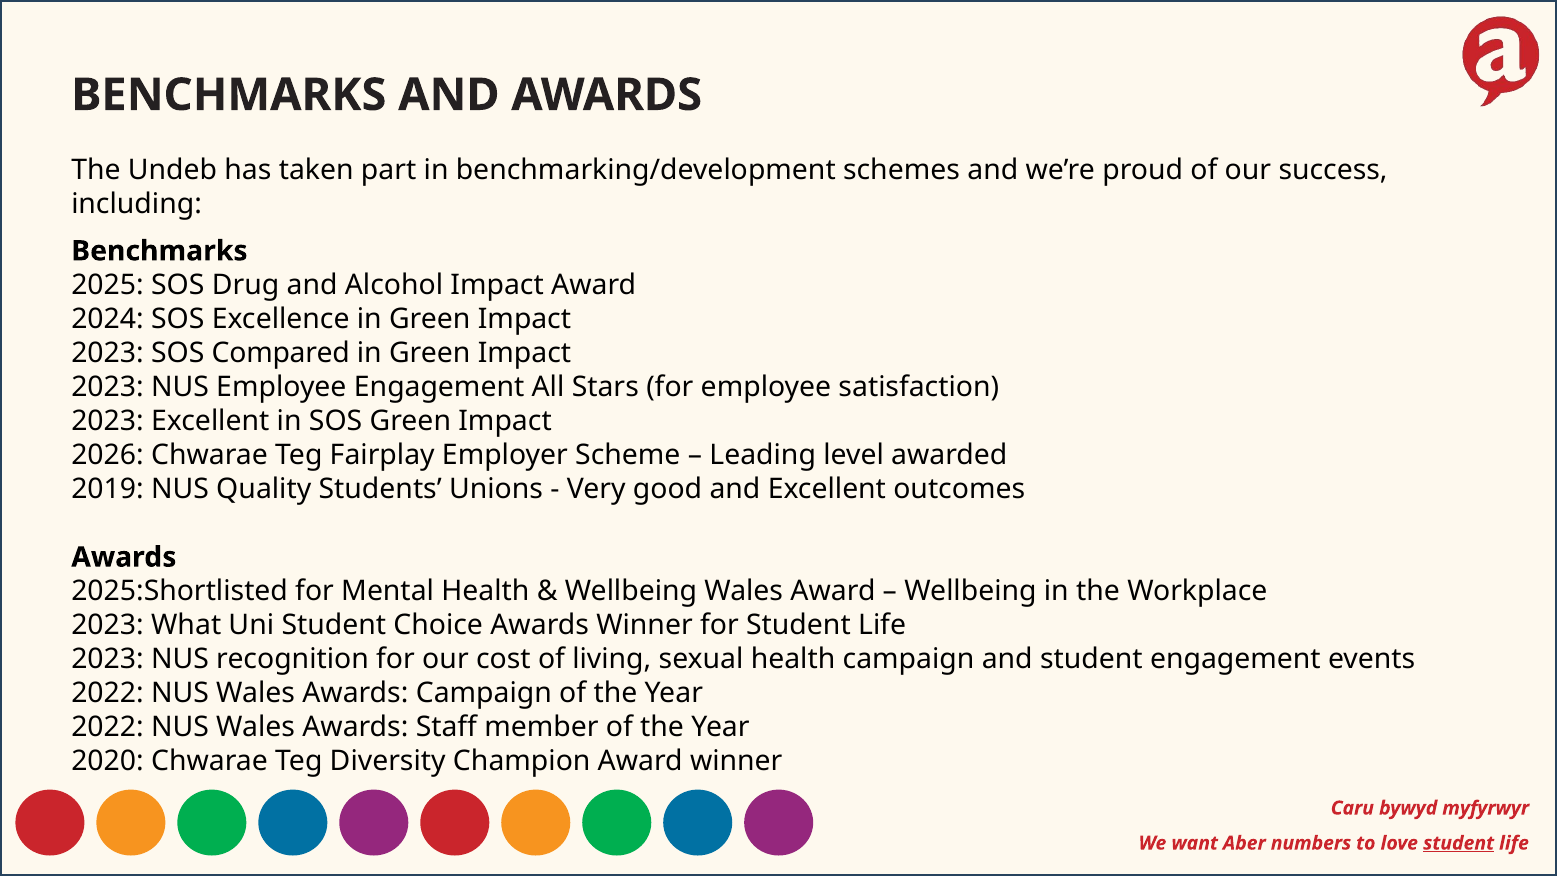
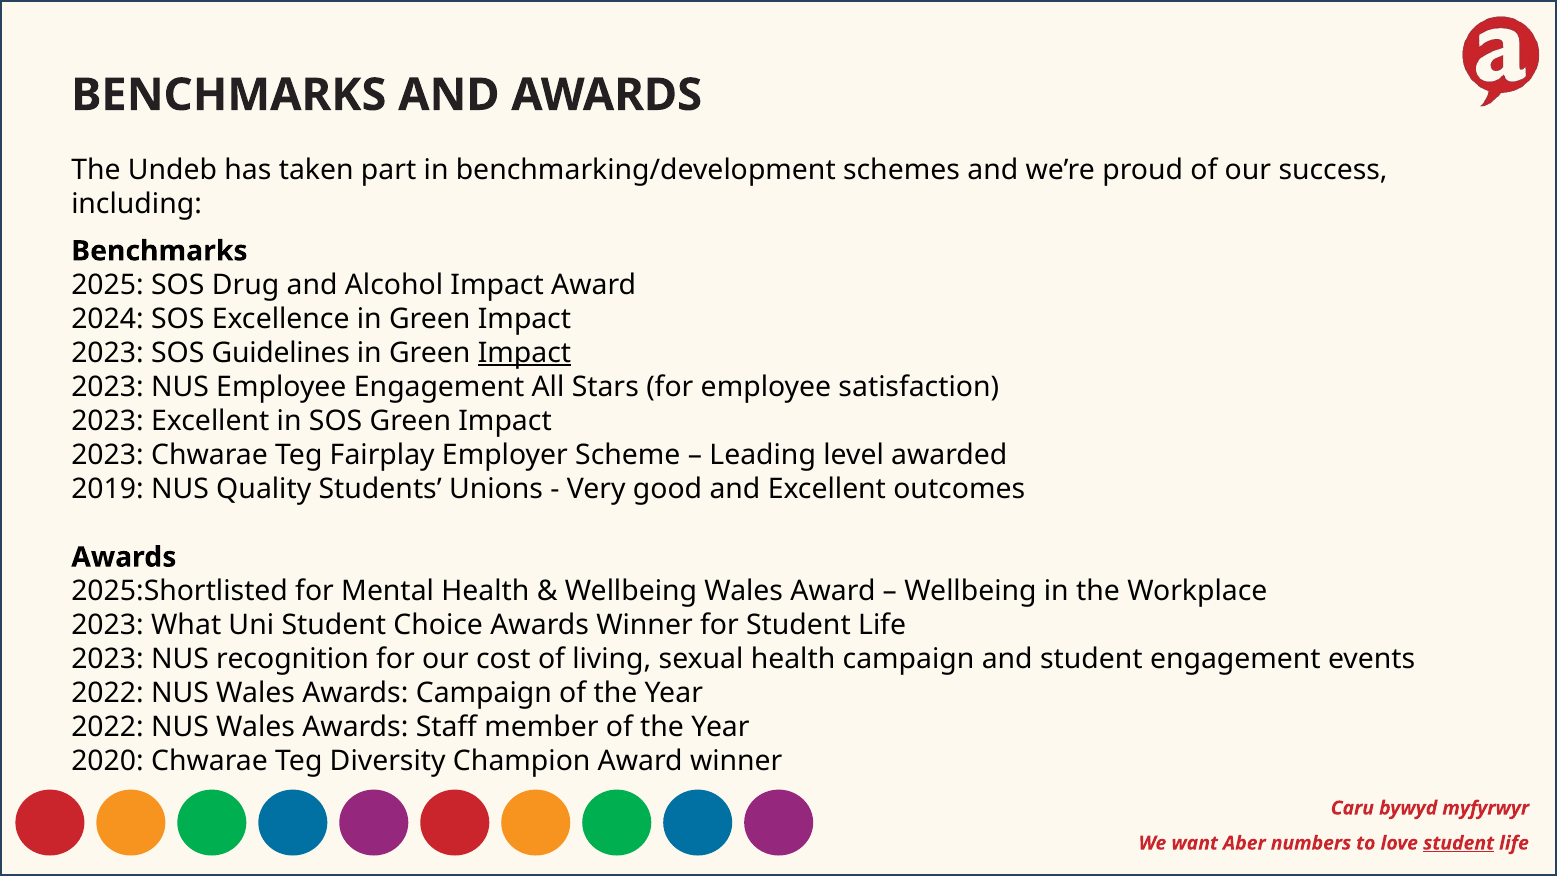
Compared: Compared -> Guidelines (281, 353)
Impact underline: none -> present (525, 353)
2026: 2026 -> 2023 (108, 455)
